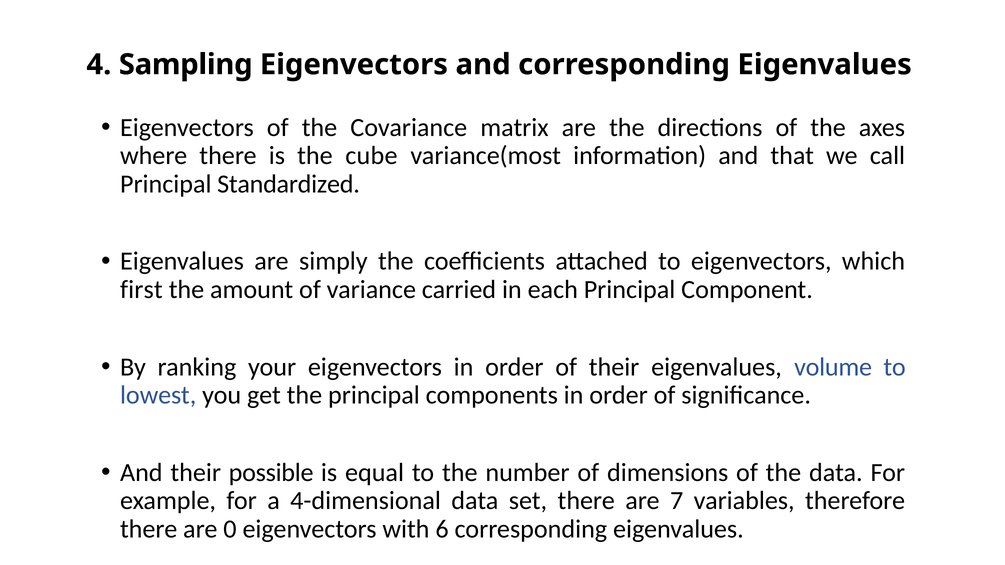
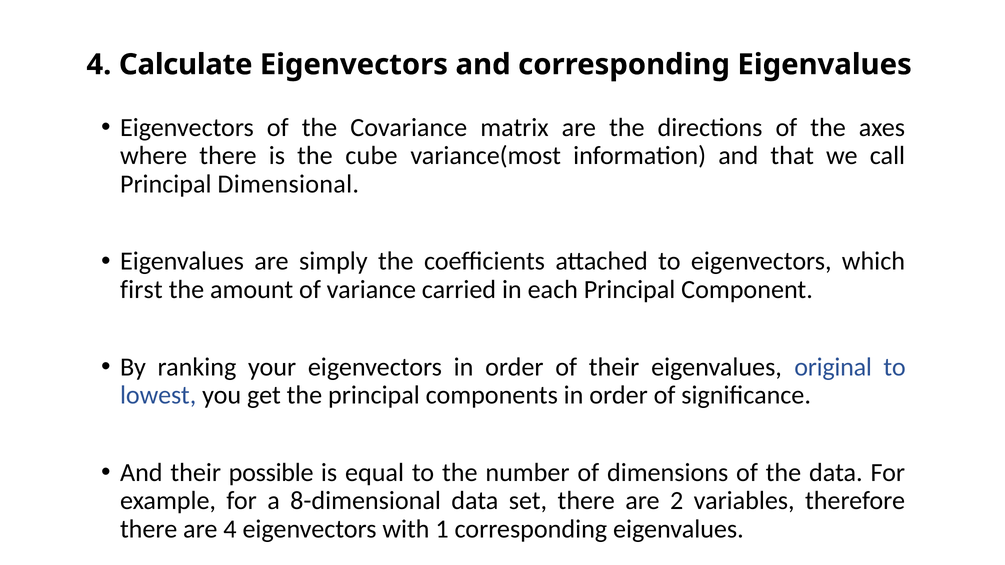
Sampling: Sampling -> Calculate (186, 65)
Standardized: Standardized -> Dimensional (288, 184)
volume: volume -> original (833, 367)
4-dimensional: 4-dimensional -> 8-dimensional (366, 501)
7: 7 -> 2 (677, 501)
are 0: 0 -> 4 (230, 529)
6: 6 -> 1 (442, 529)
